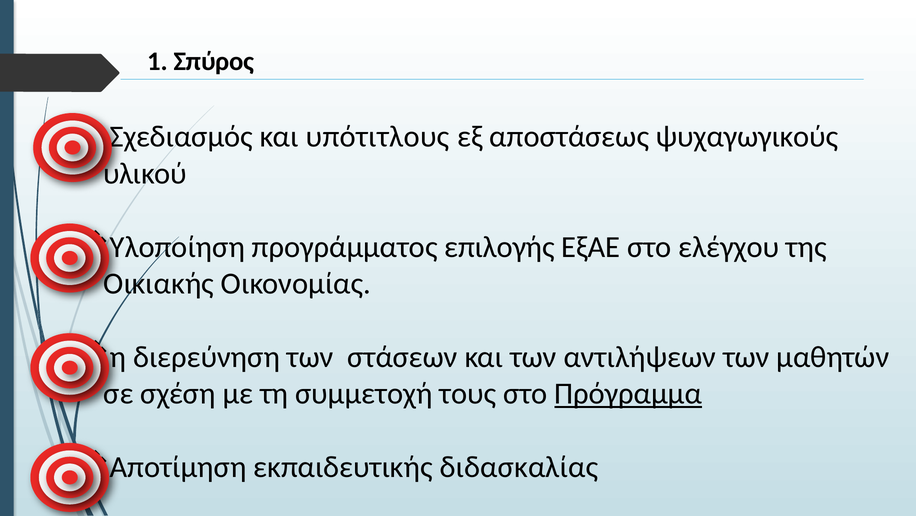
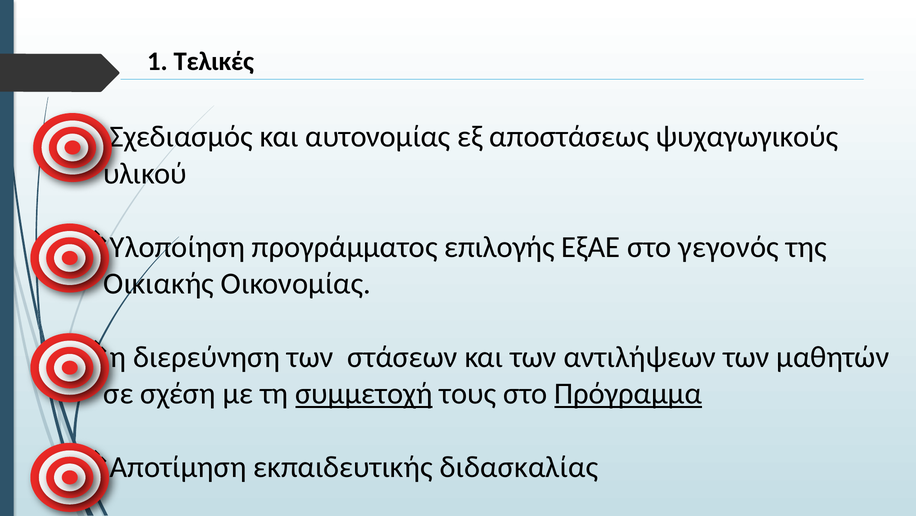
Σπύρος: Σπύρος -> Τελικές (214, 61)
υπότιτλους: υπότιτλους -> αυτονομίας (378, 137)
ελέγχου: ελέγχου -> γεγονός (729, 247)
συμμετοχή underline: none -> present (364, 393)
